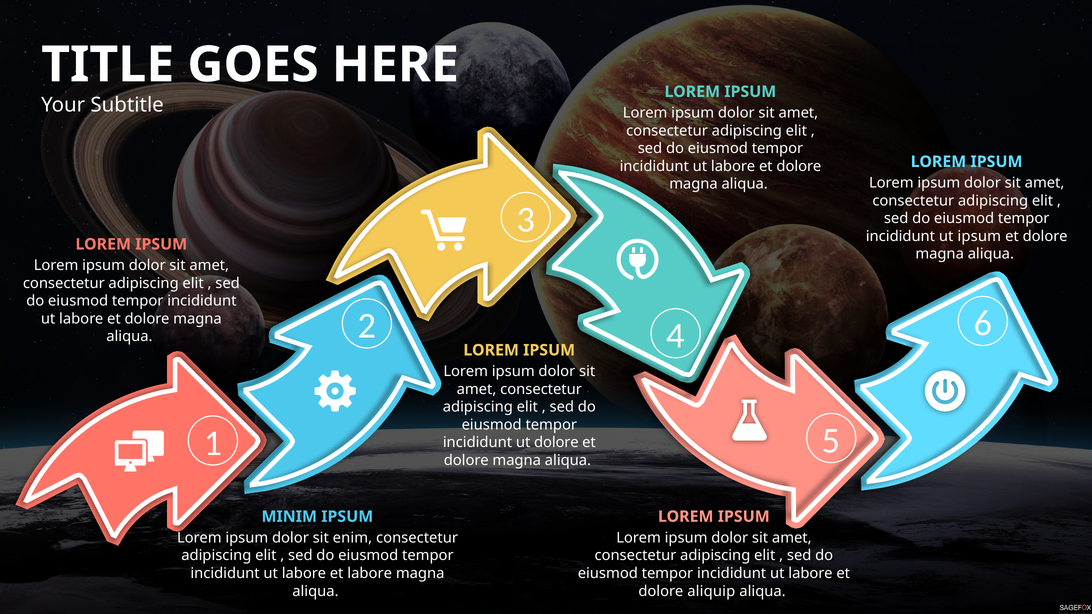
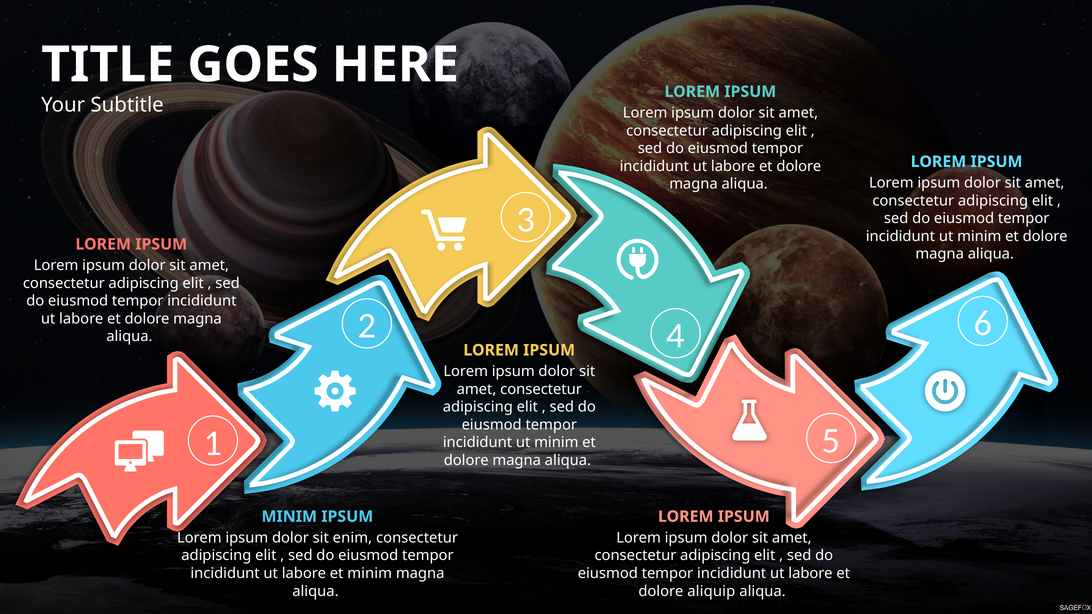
ipsum: ipsum -> minim (979, 236)
dolore: dolore -> minim (556, 443)
et labore: labore -> minim (370, 574)
